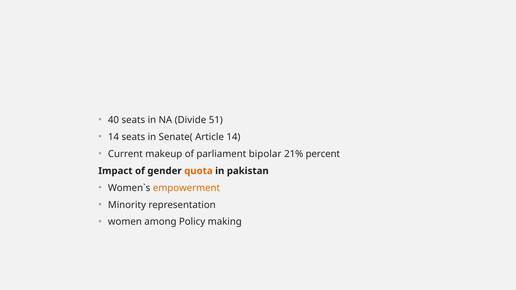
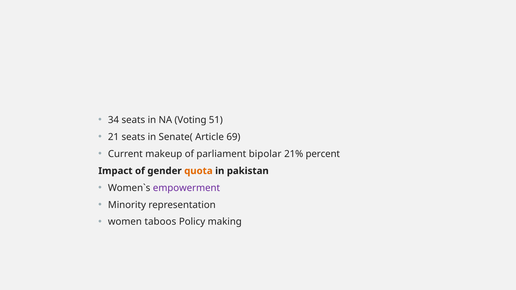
40: 40 -> 34 (113, 120)
Divide: Divide -> Voting (191, 120)
14: 14 -> 21 (113, 137)
Article 14: 14 -> 69 (233, 137)
empowerment colour: orange -> purple (186, 188)
among: among -> taboos (160, 222)
